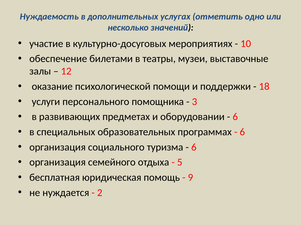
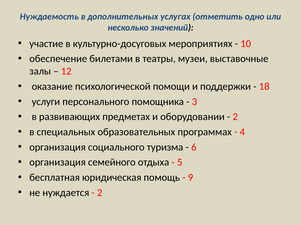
6: 6 -> 2 (235, 117)
6: 6 -> 4 (242, 132)
